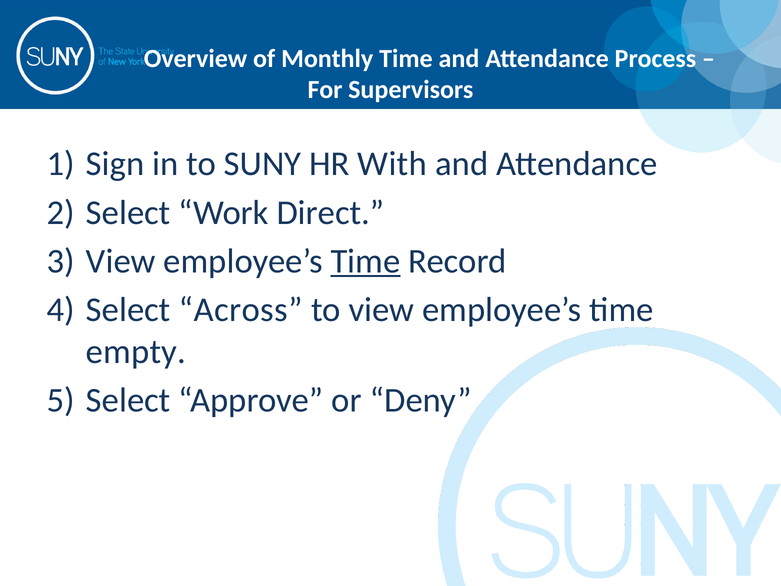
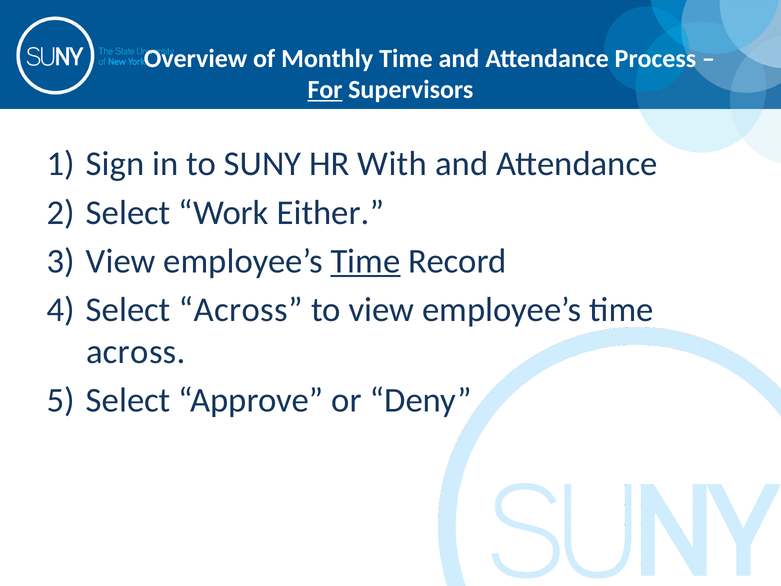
For underline: none -> present (325, 90)
Direct: Direct -> Either (330, 213)
empty: empty -> across (136, 351)
